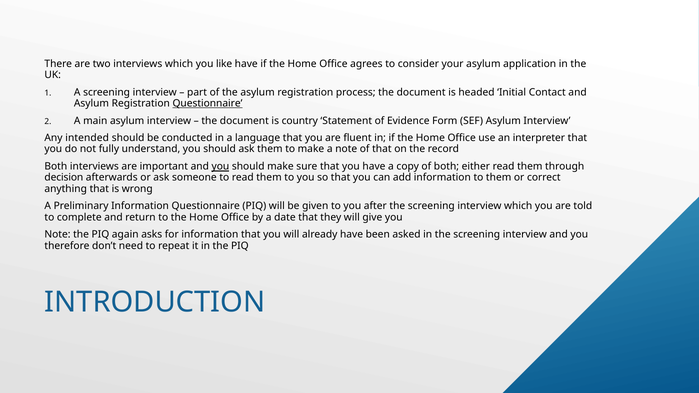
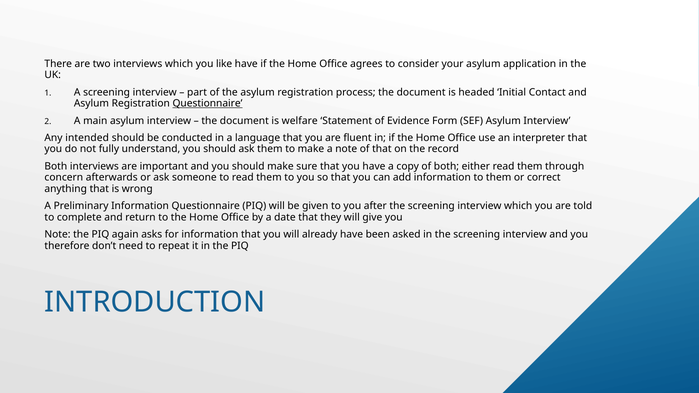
country: country -> welfare (300, 121)
you underline: present -> none (220, 167)
decision: decision -> concern (64, 178)
